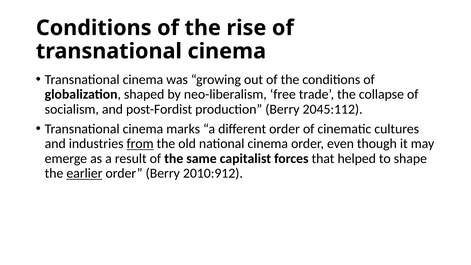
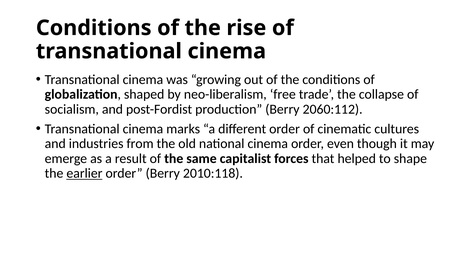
2045:112: 2045:112 -> 2060:112 (333, 109)
from underline: present -> none (140, 144)
2010:912: 2010:912 -> 2010:118 (213, 173)
